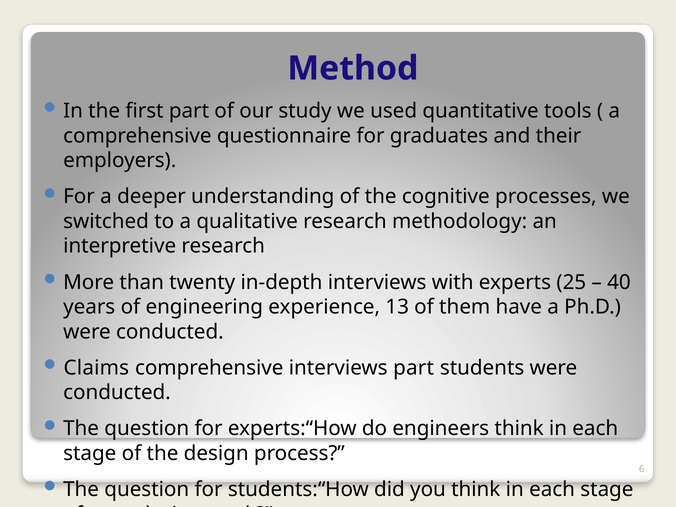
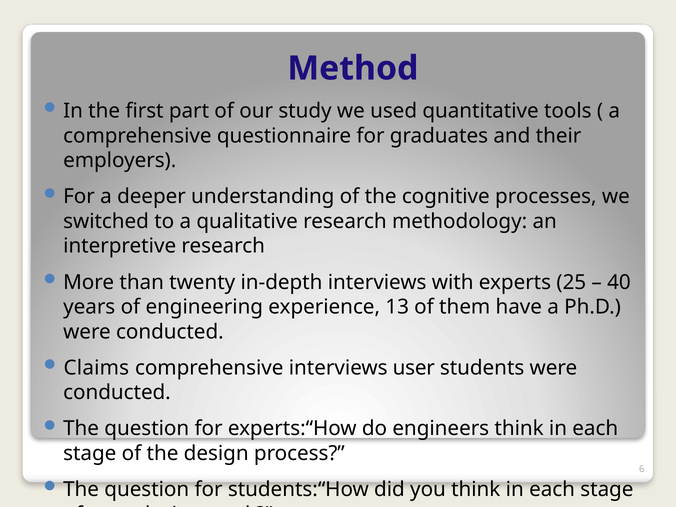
interviews part: part -> user (414, 368)
